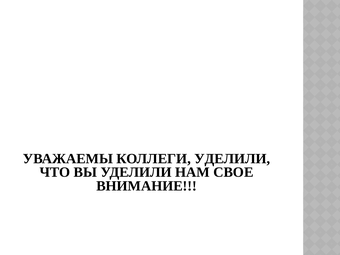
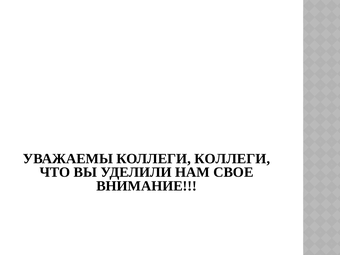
КОЛЛЕГИ УДЕЛИЛИ: УДЕЛИЛИ -> КОЛЛЕГИ (232, 159)
